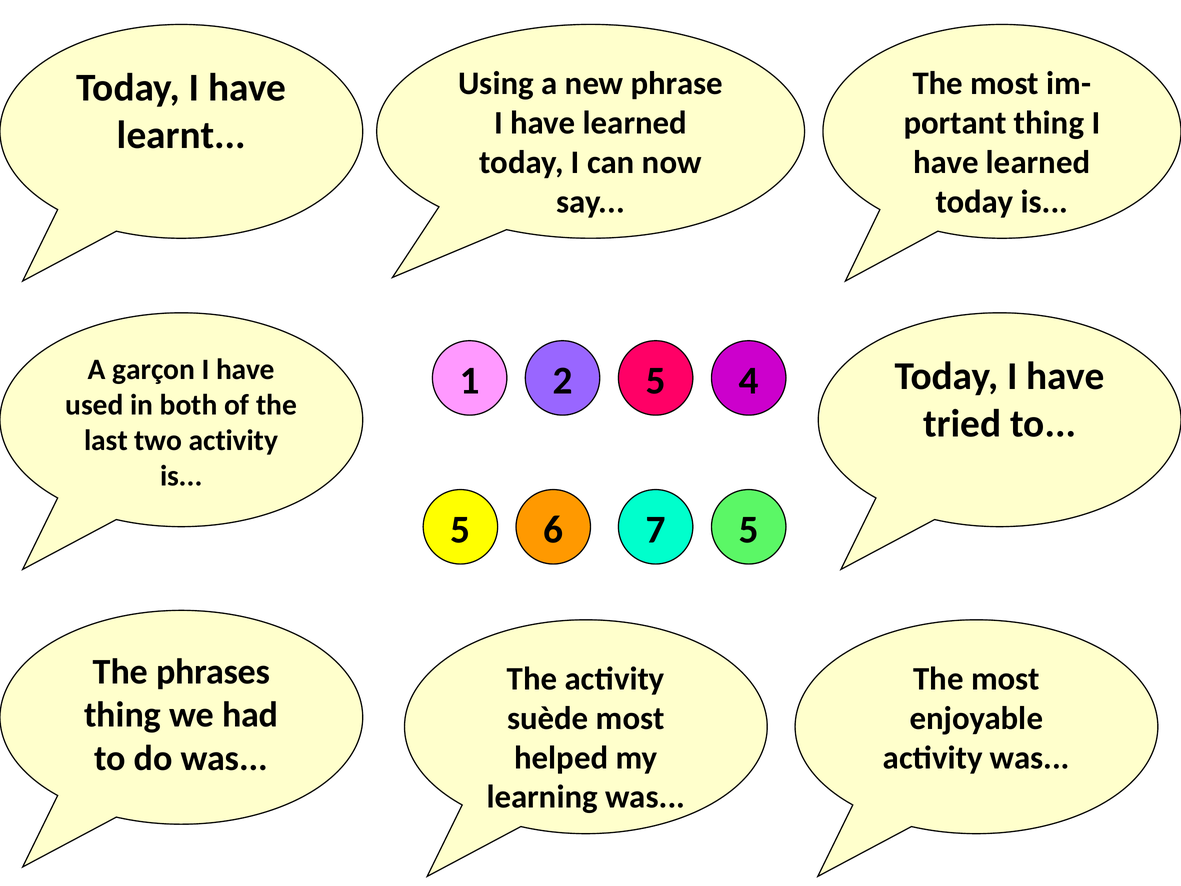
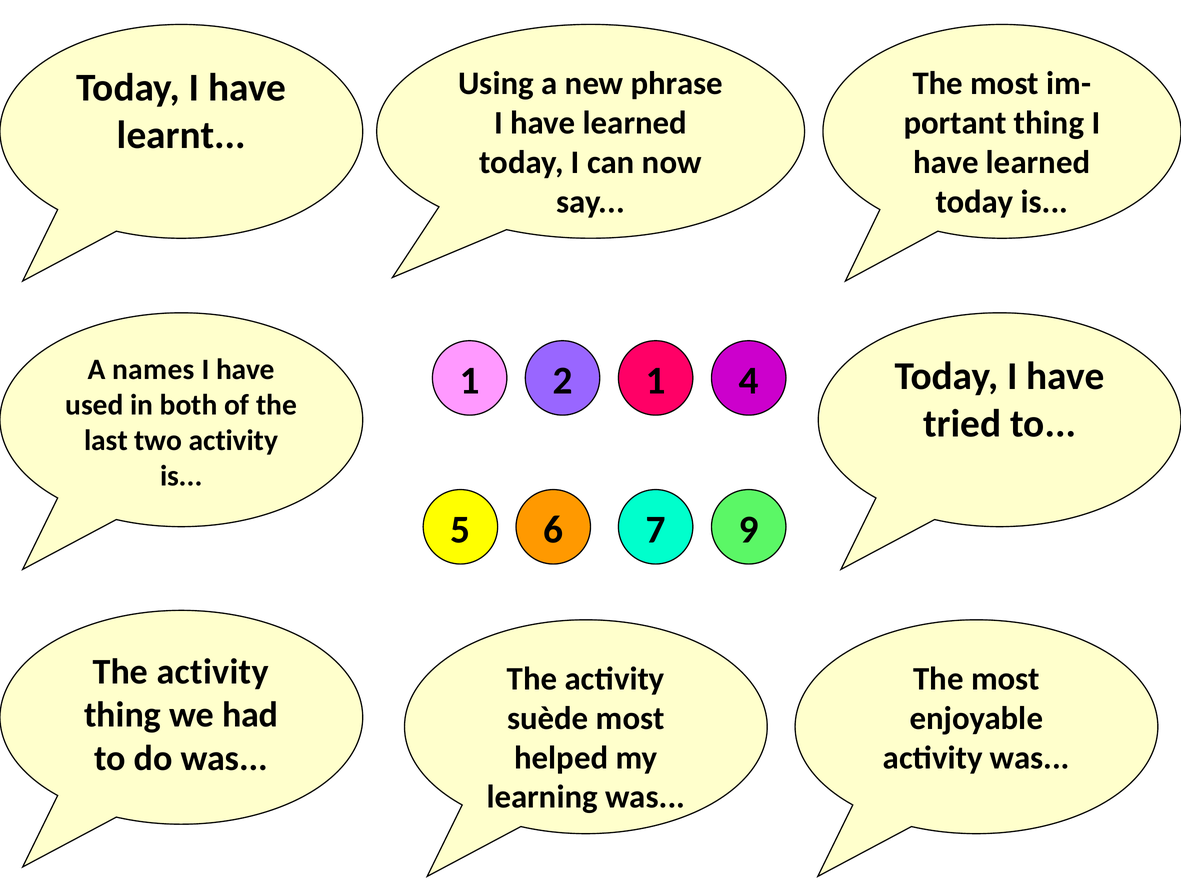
garçon: garçon -> names (153, 370)
2 5: 5 -> 1 (656, 381)
7 5: 5 -> 9 (749, 529)
phrases: phrases -> activity (213, 671)
